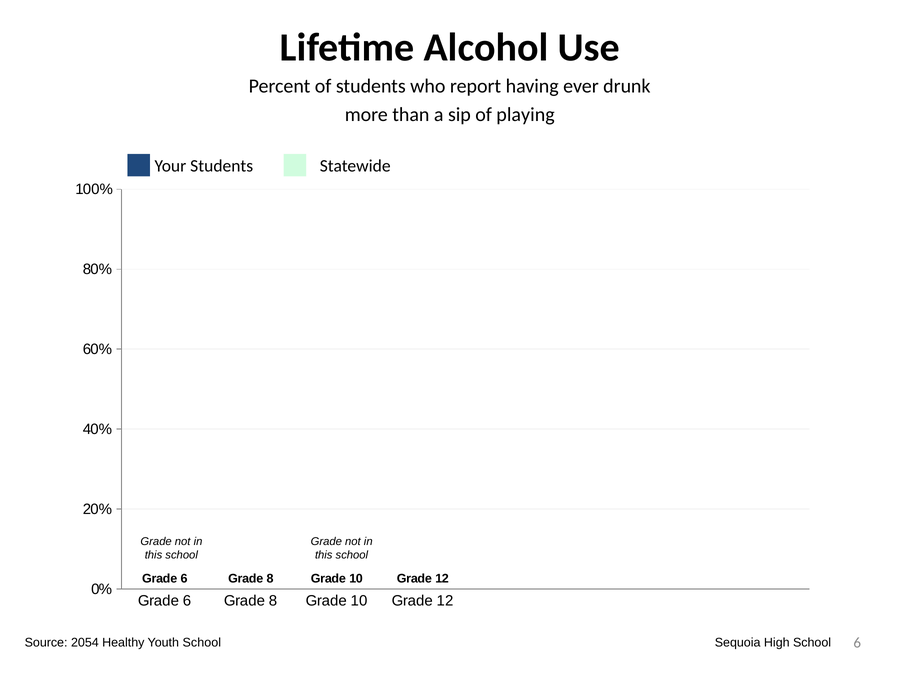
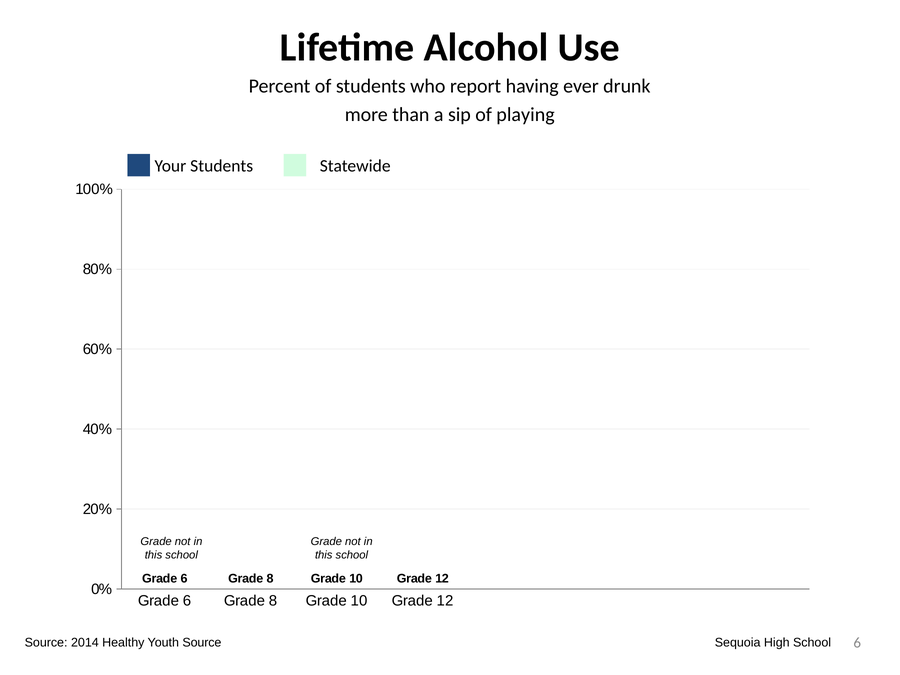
2054: 2054 -> 2014 (85, 643)
Youth School: School -> Source (202, 643)
